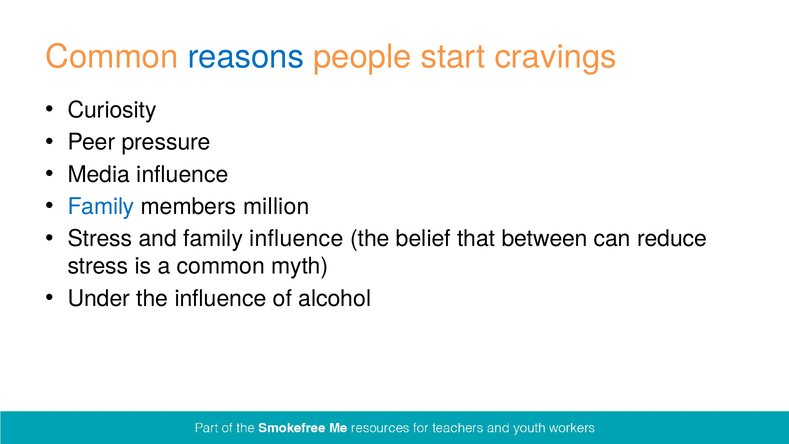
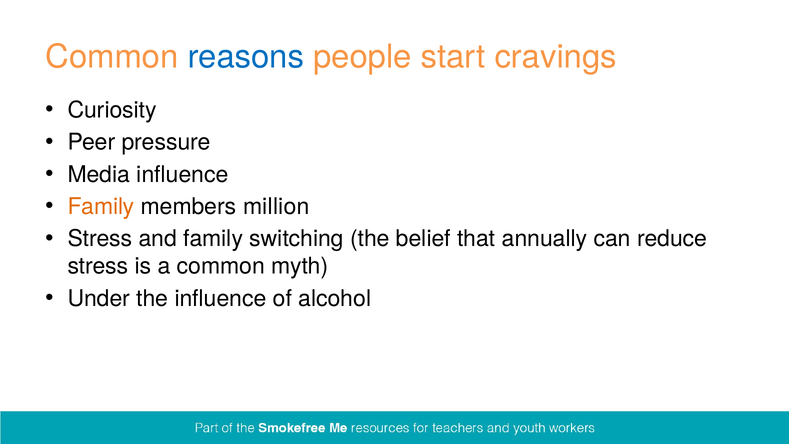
Family colour: blue -> orange (101, 207)
family influence: influence -> switching (297, 239)
between: between -> annually (545, 239)
